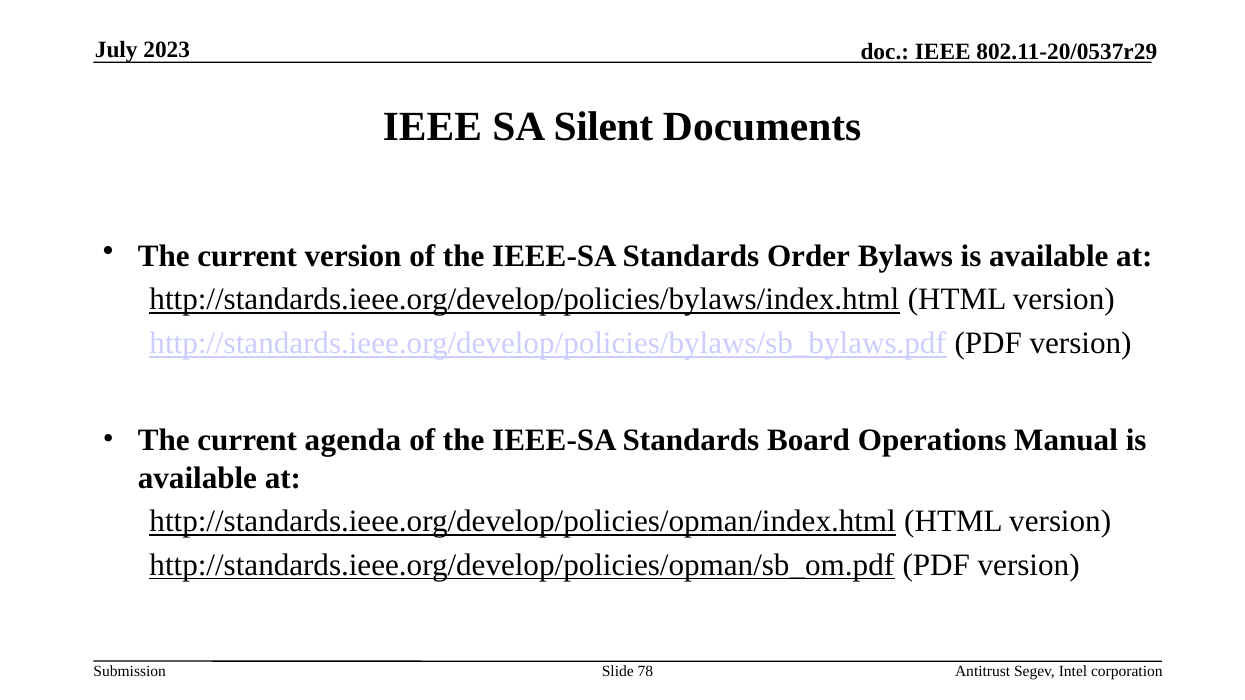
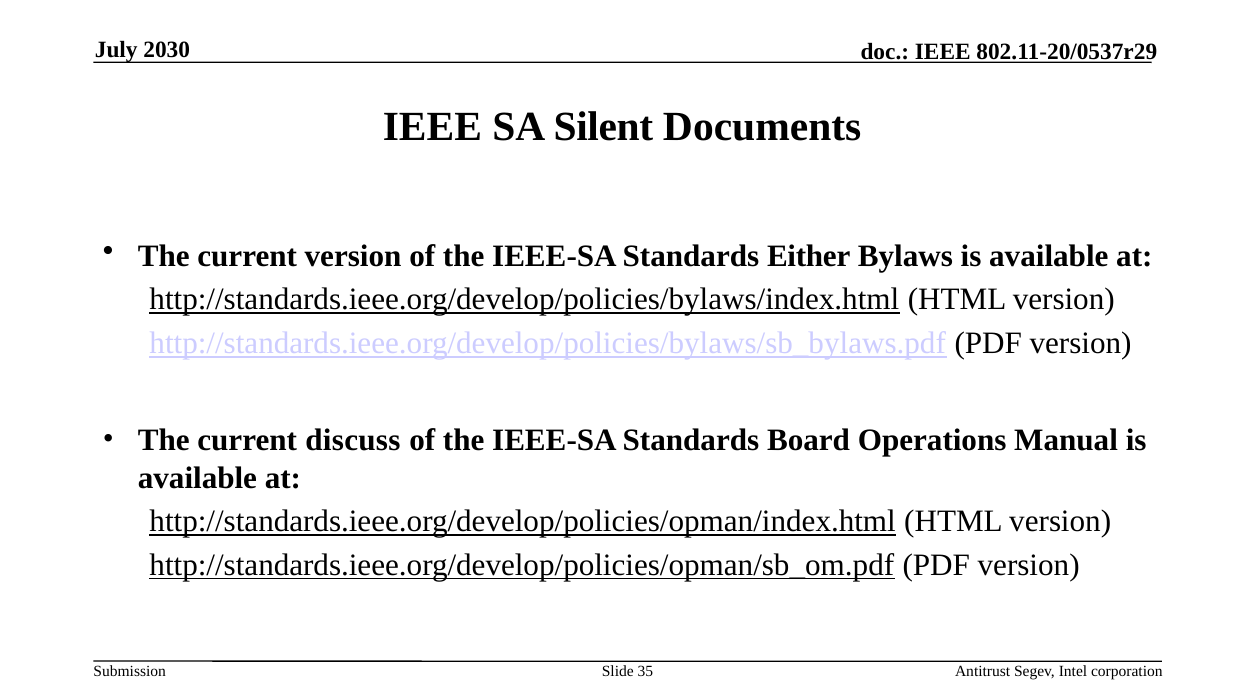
2023: 2023 -> 2030 (167, 49)
Order: Order -> Either (809, 256)
agenda: agenda -> discuss (353, 441)
78: 78 -> 35 (645, 672)
